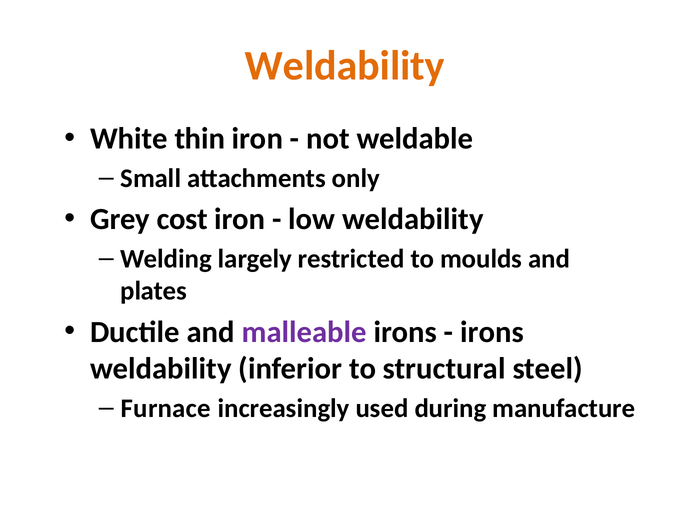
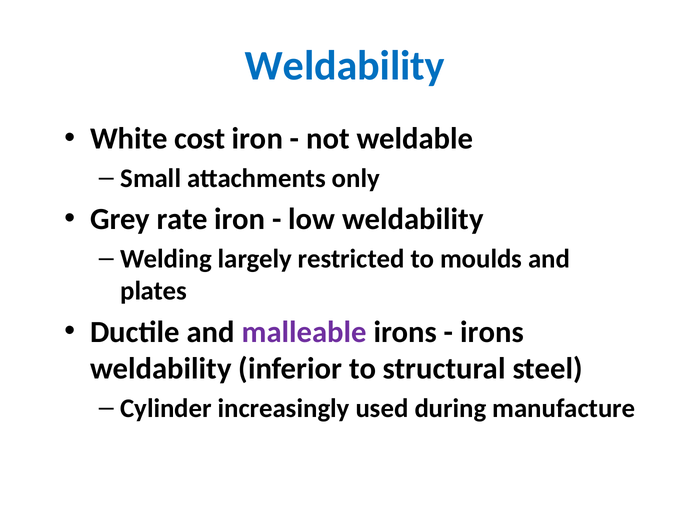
Weldability colour: orange -> blue (345, 66)
thin: thin -> cost (200, 139)
cost: cost -> rate (182, 219)
Furnace: Furnace -> Cylinder (166, 409)
